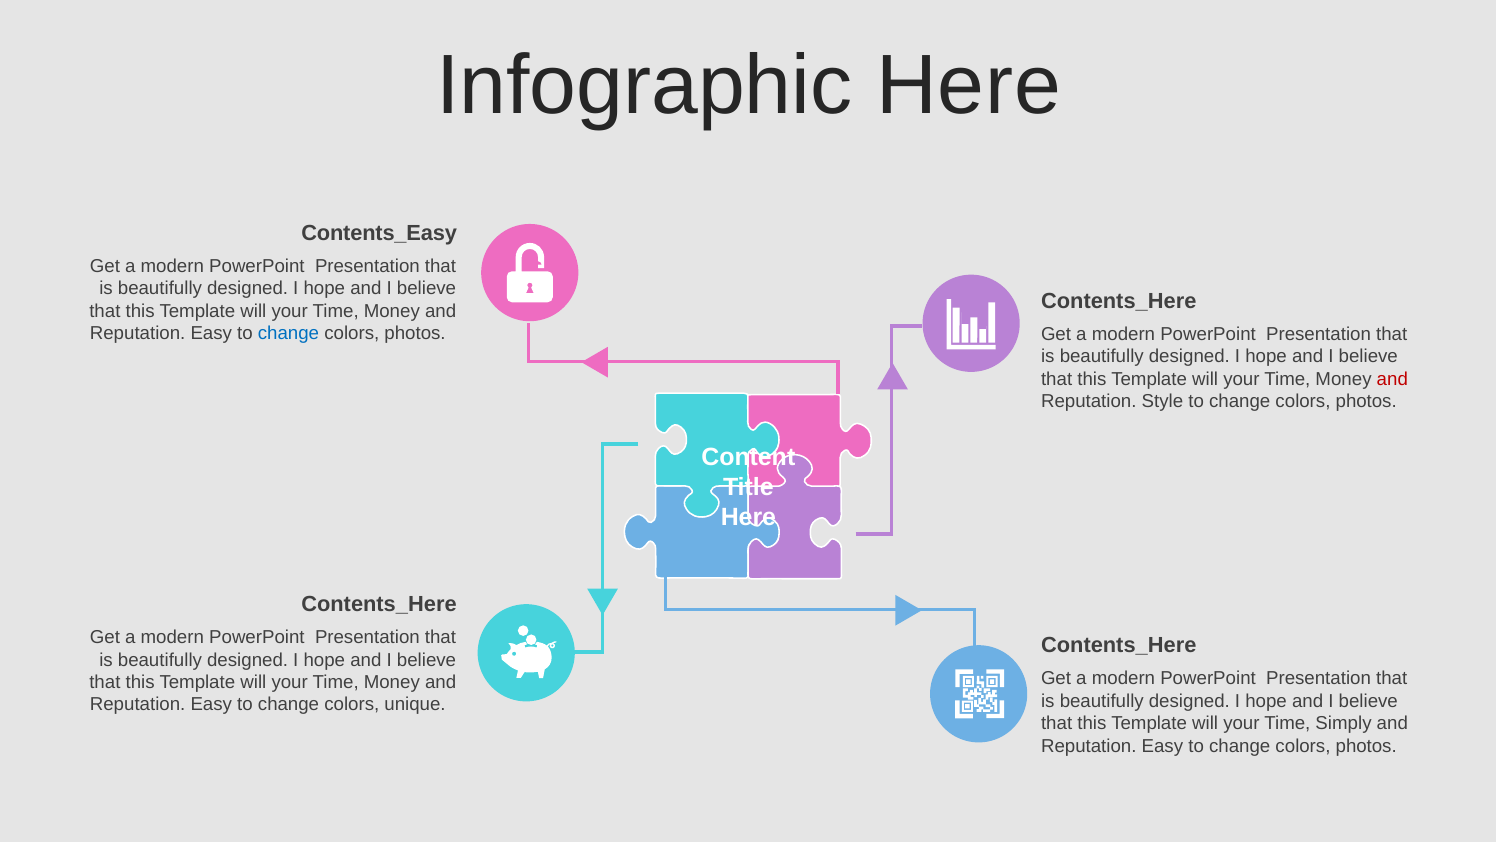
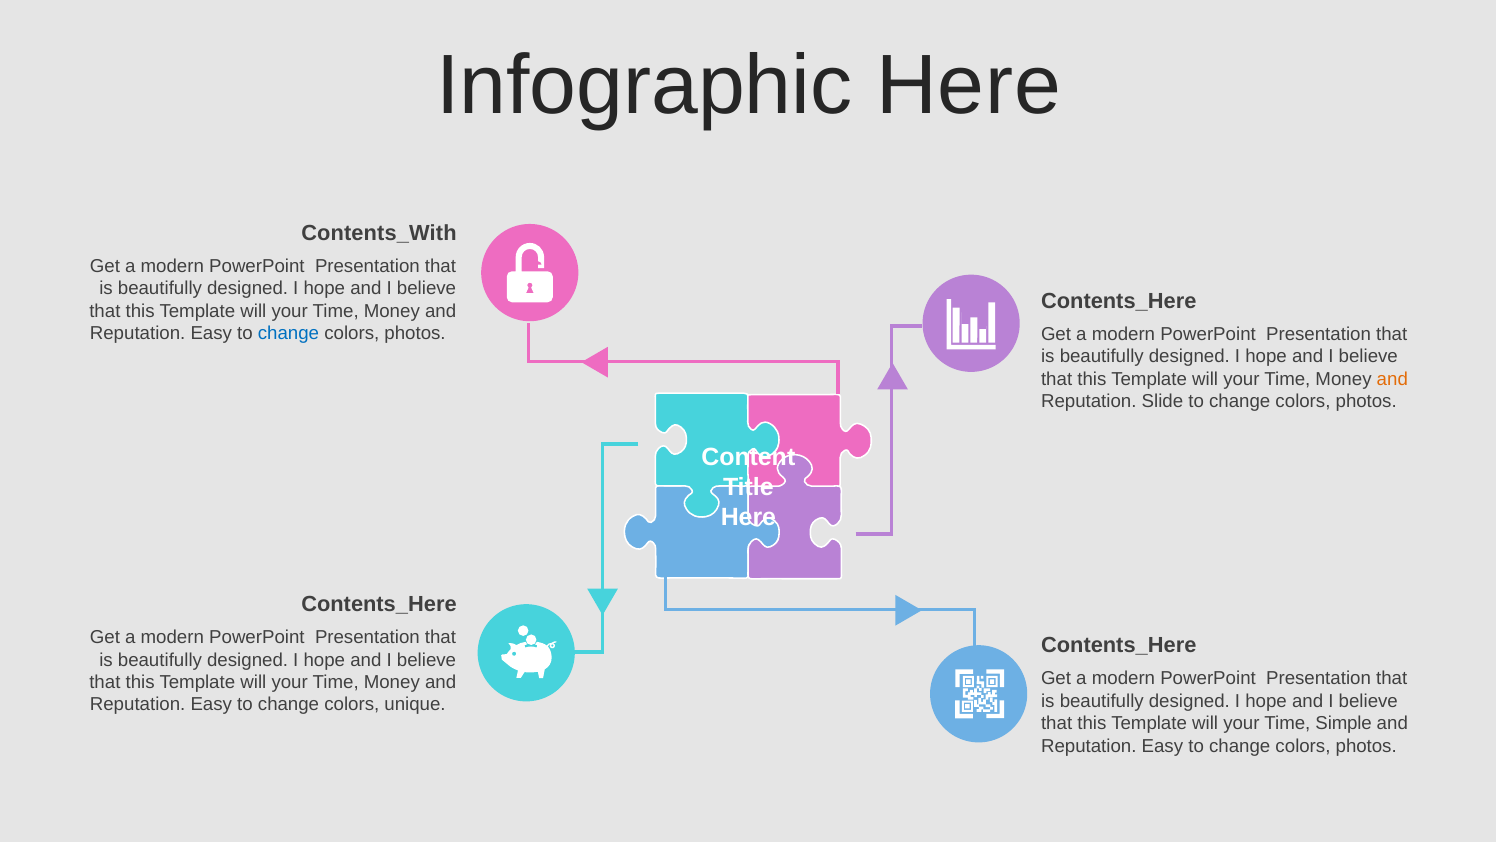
Contents_Easy: Contents_Easy -> Contents_With (379, 233)
and colour: red -> orange (1392, 379)
Style: Style -> Slide (1162, 401)
Simply: Simply -> Simple (1344, 723)
